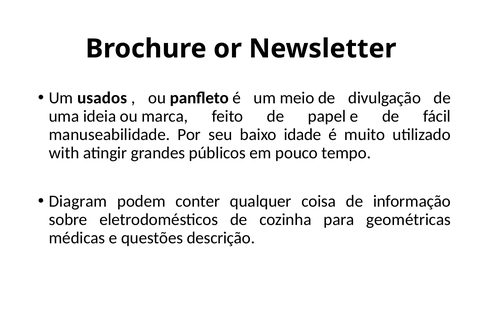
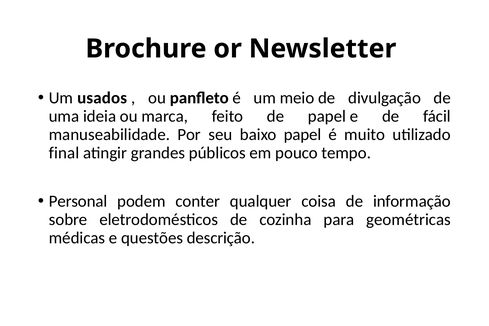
baixo idade: idade -> papel (303, 135)
with: with -> final (64, 153)
Diagram: Diagram -> Personal (78, 201)
